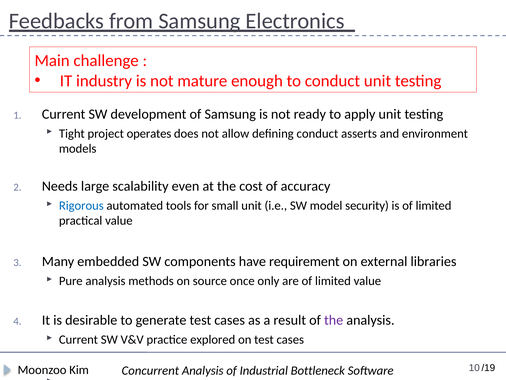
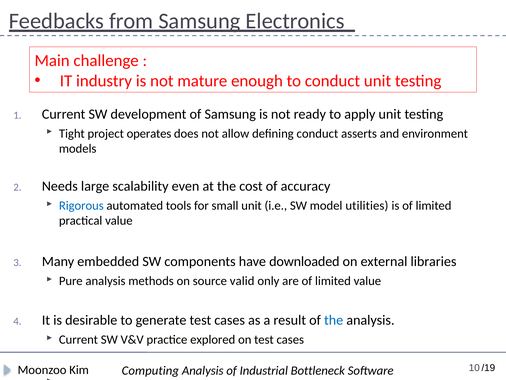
security: security -> utilities (367, 205)
requirement: requirement -> downloaded (304, 261)
once: once -> valid (242, 281)
the colour: purple -> blue (334, 320)
Concurrent: Concurrent -> Computing (150, 370)
